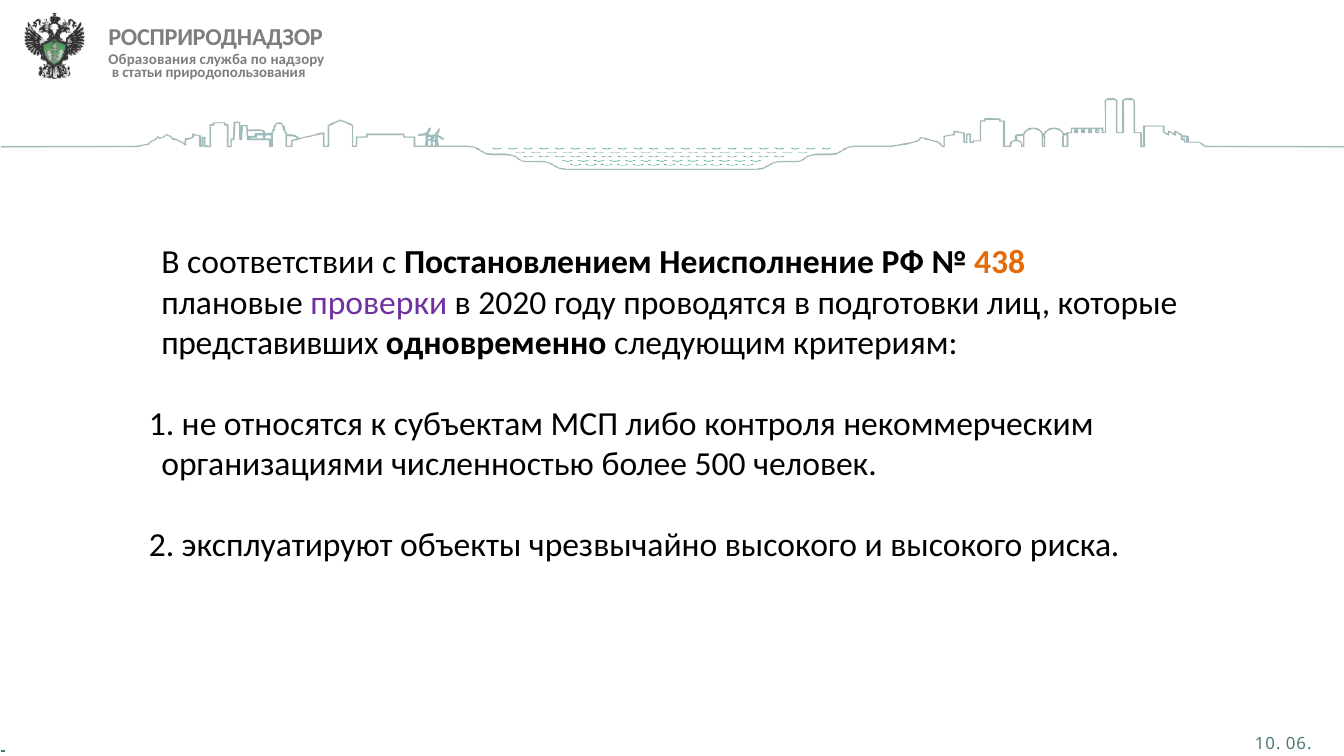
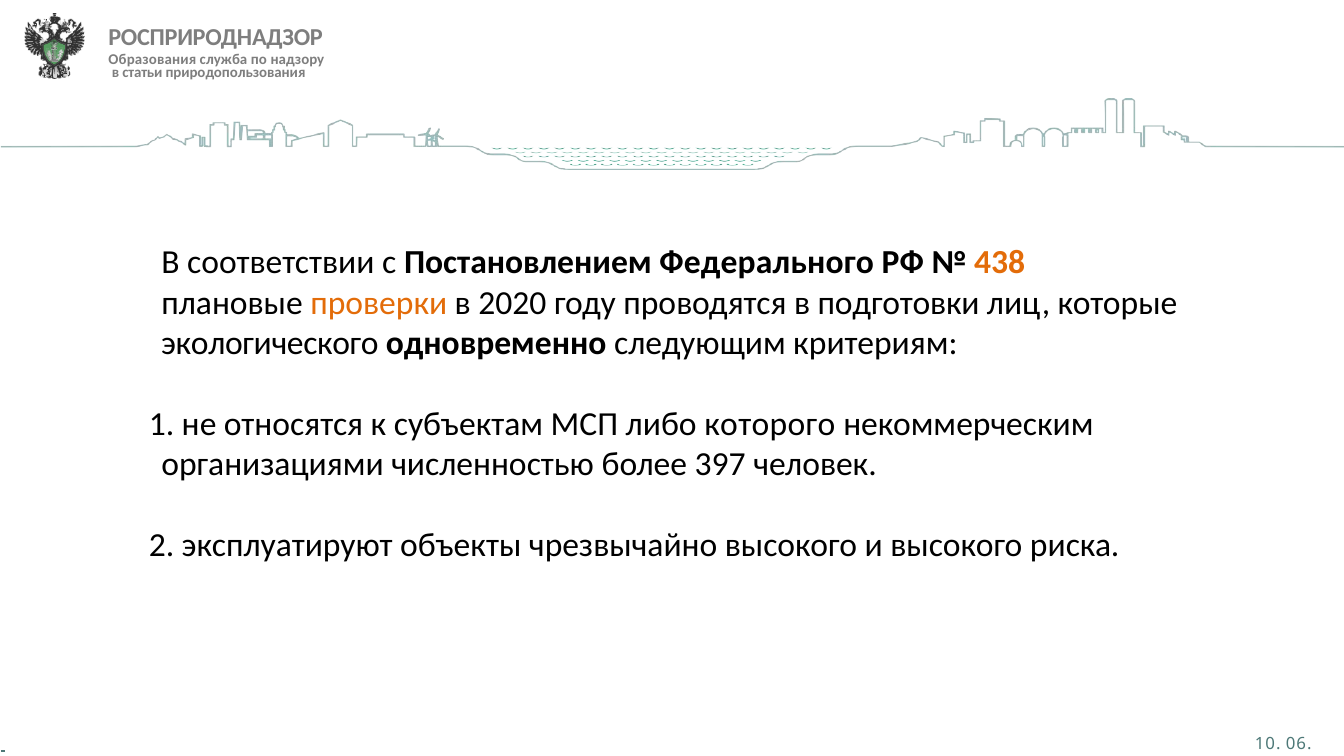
Неисполнение: Неисполнение -> Федерального (767, 263)
проверки colour: purple -> orange (379, 303)
представивших: представивших -> экологического (270, 344)
контроля: контроля -> которого (770, 424)
500: 500 -> 397 (720, 464)
